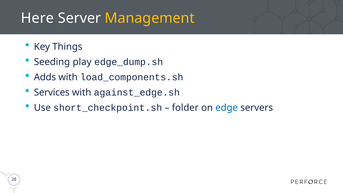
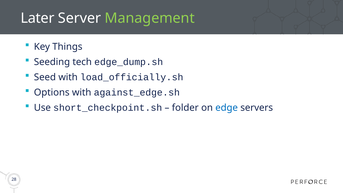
Here: Here -> Later (38, 18)
Management colour: yellow -> light green (150, 18)
play: play -> tech (82, 62)
Adds: Adds -> Seed (45, 77)
load_components.sh: load_components.sh -> load_officially.sh (132, 77)
Services: Services -> Options (52, 93)
